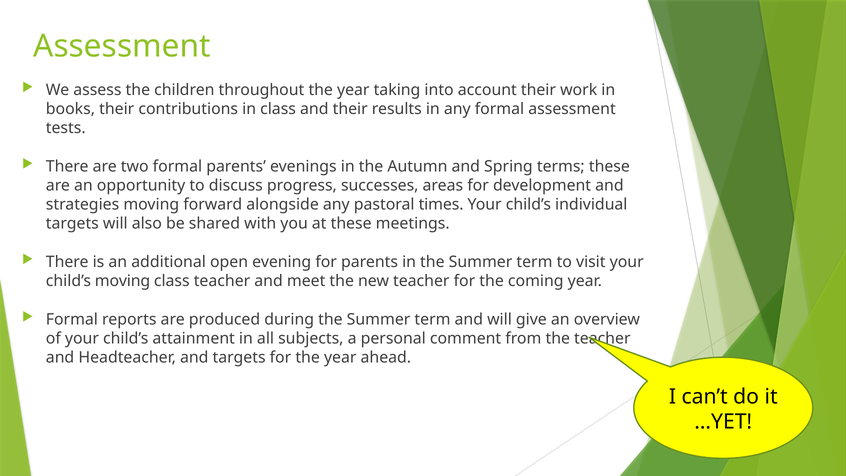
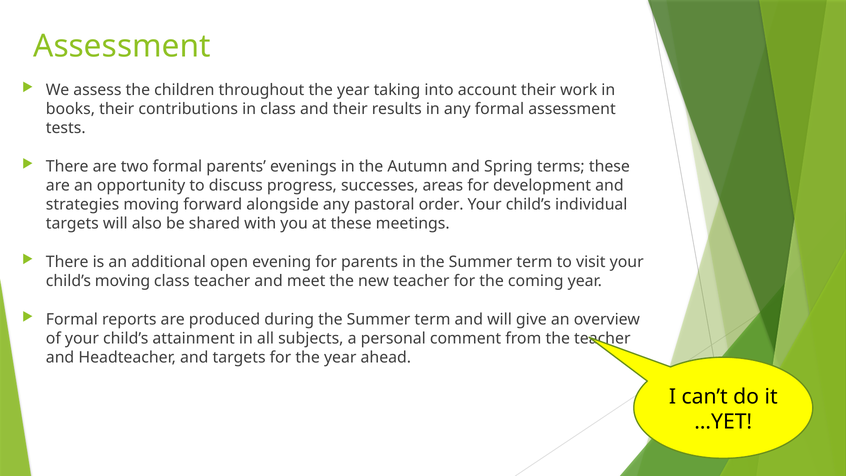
times: times -> order (441, 205)
